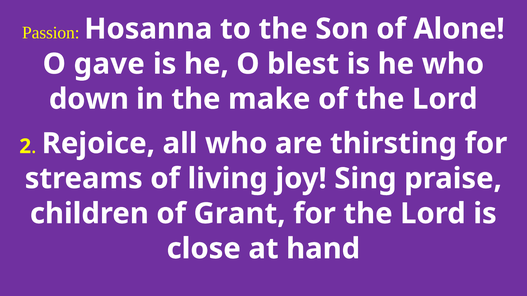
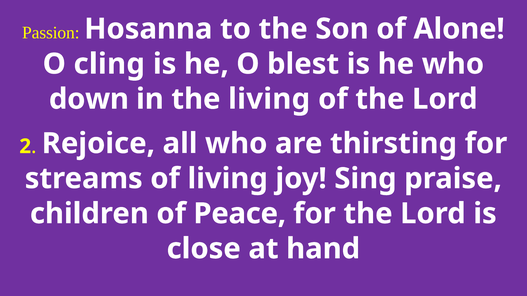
gave: gave -> cling (109, 64)
the make: make -> living (269, 99)
Grant: Grant -> Peace (240, 214)
